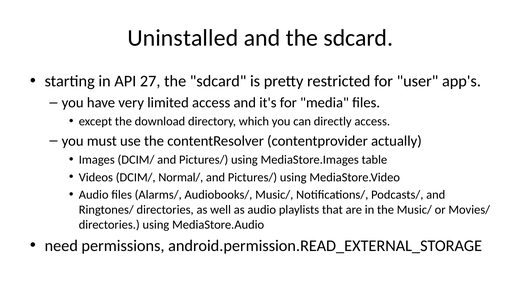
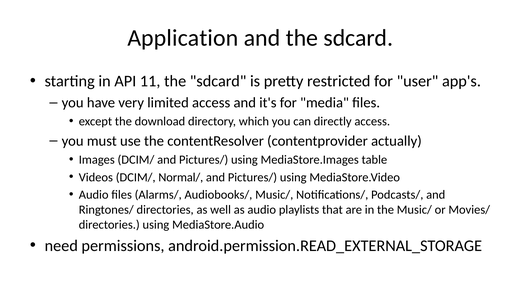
Uninstalled: Uninstalled -> Application (183, 38)
27: 27 -> 11 (150, 81)
